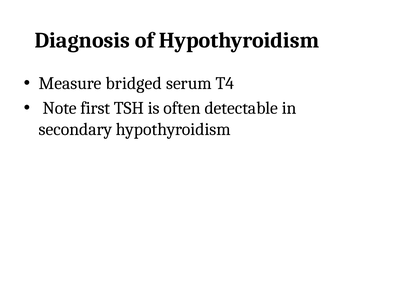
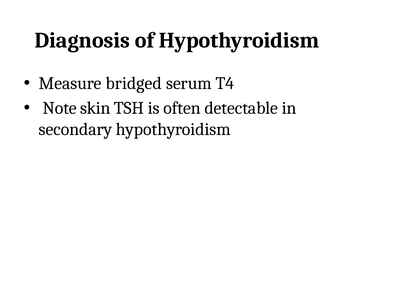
first: first -> skin (95, 108)
